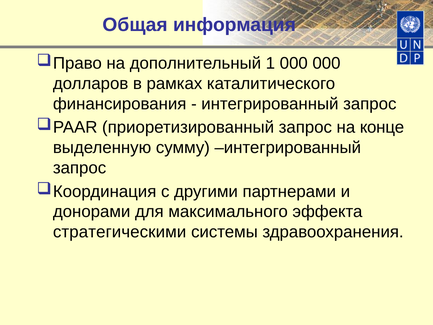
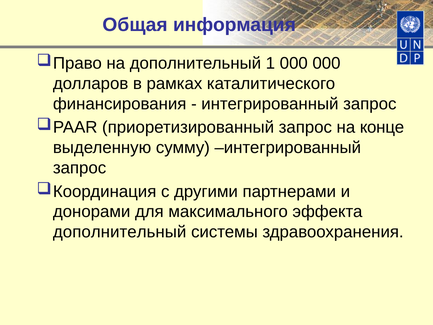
стратегическими: стратегическими -> дополнительный (120, 232)
